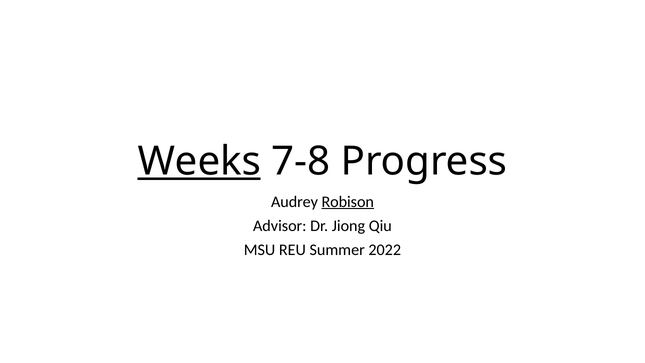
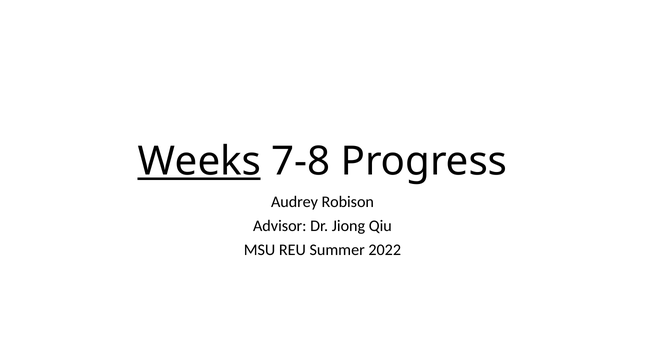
Robison underline: present -> none (348, 202)
